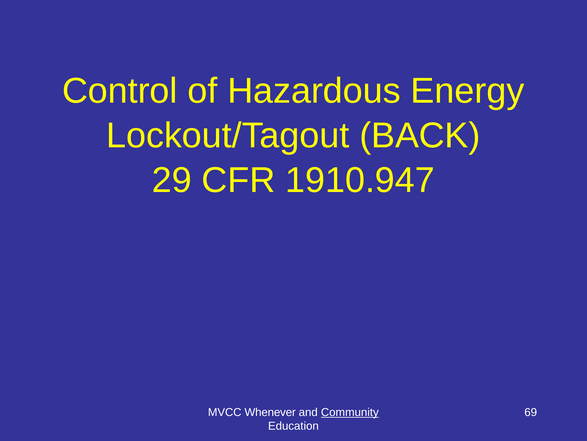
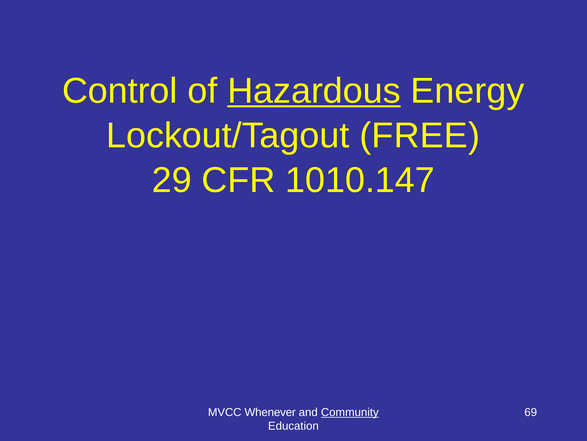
Hazardous underline: none -> present (314, 91)
BACK: BACK -> FREE (420, 135)
1910.947: 1910.947 -> 1010.147 (360, 180)
